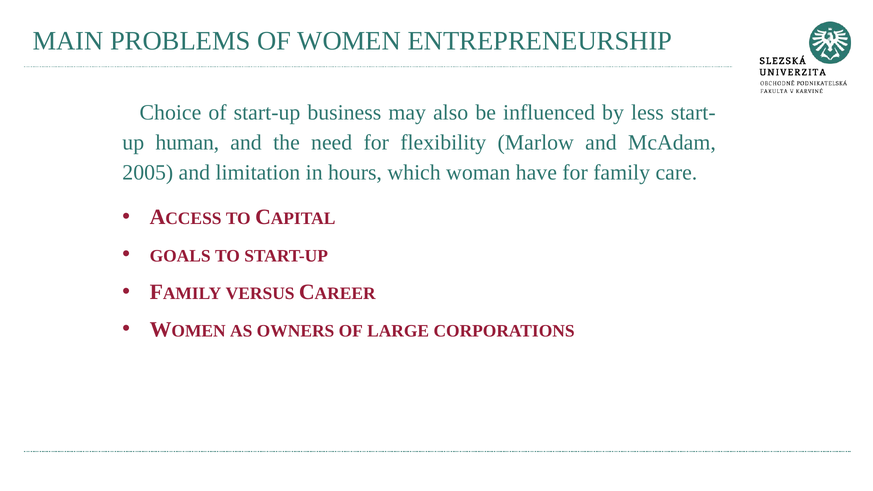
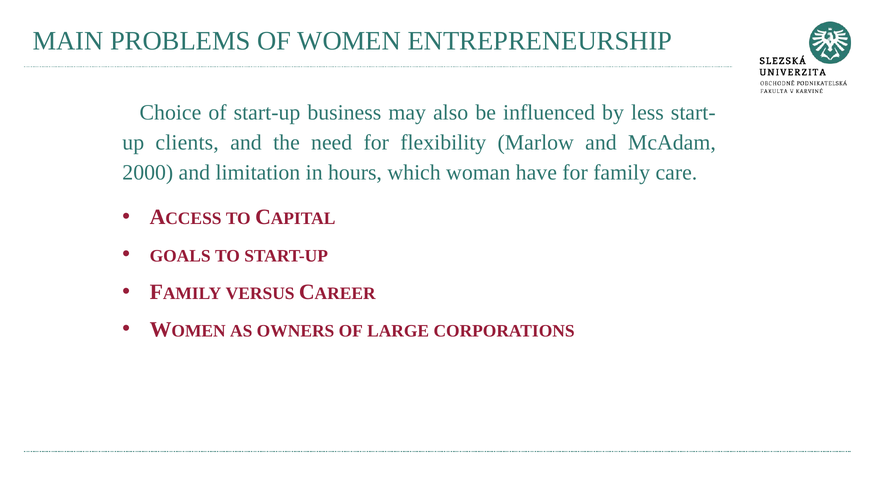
human: human -> clients (187, 143)
2005: 2005 -> 2000 (148, 173)
